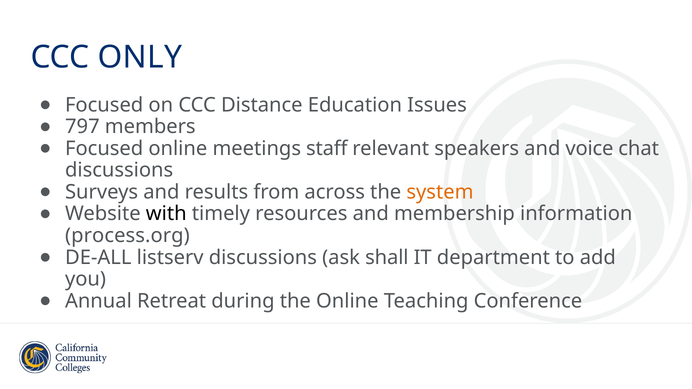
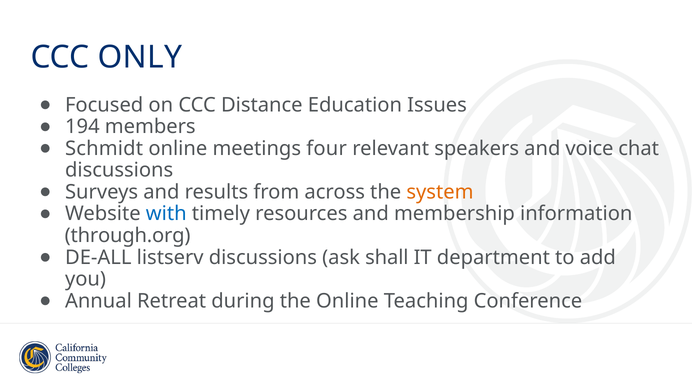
797: 797 -> 194 (82, 127)
Focused: Focused -> Schmidt (104, 149)
staff: staff -> four (327, 149)
with colour: black -> blue (166, 214)
process.org: process.org -> through.org (128, 236)
